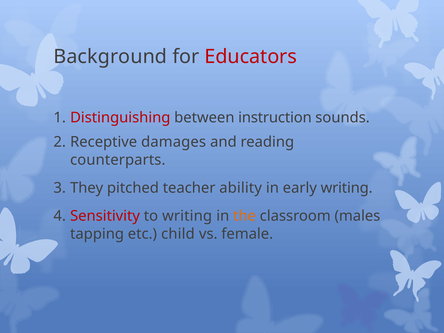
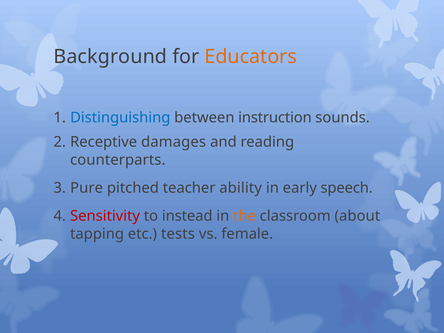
Educators colour: red -> orange (251, 57)
Distinguishing colour: red -> blue (120, 118)
They: They -> Pure (87, 188)
early writing: writing -> speech (347, 188)
to writing: writing -> instead (187, 216)
males: males -> about (357, 216)
child: child -> tests (178, 234)
